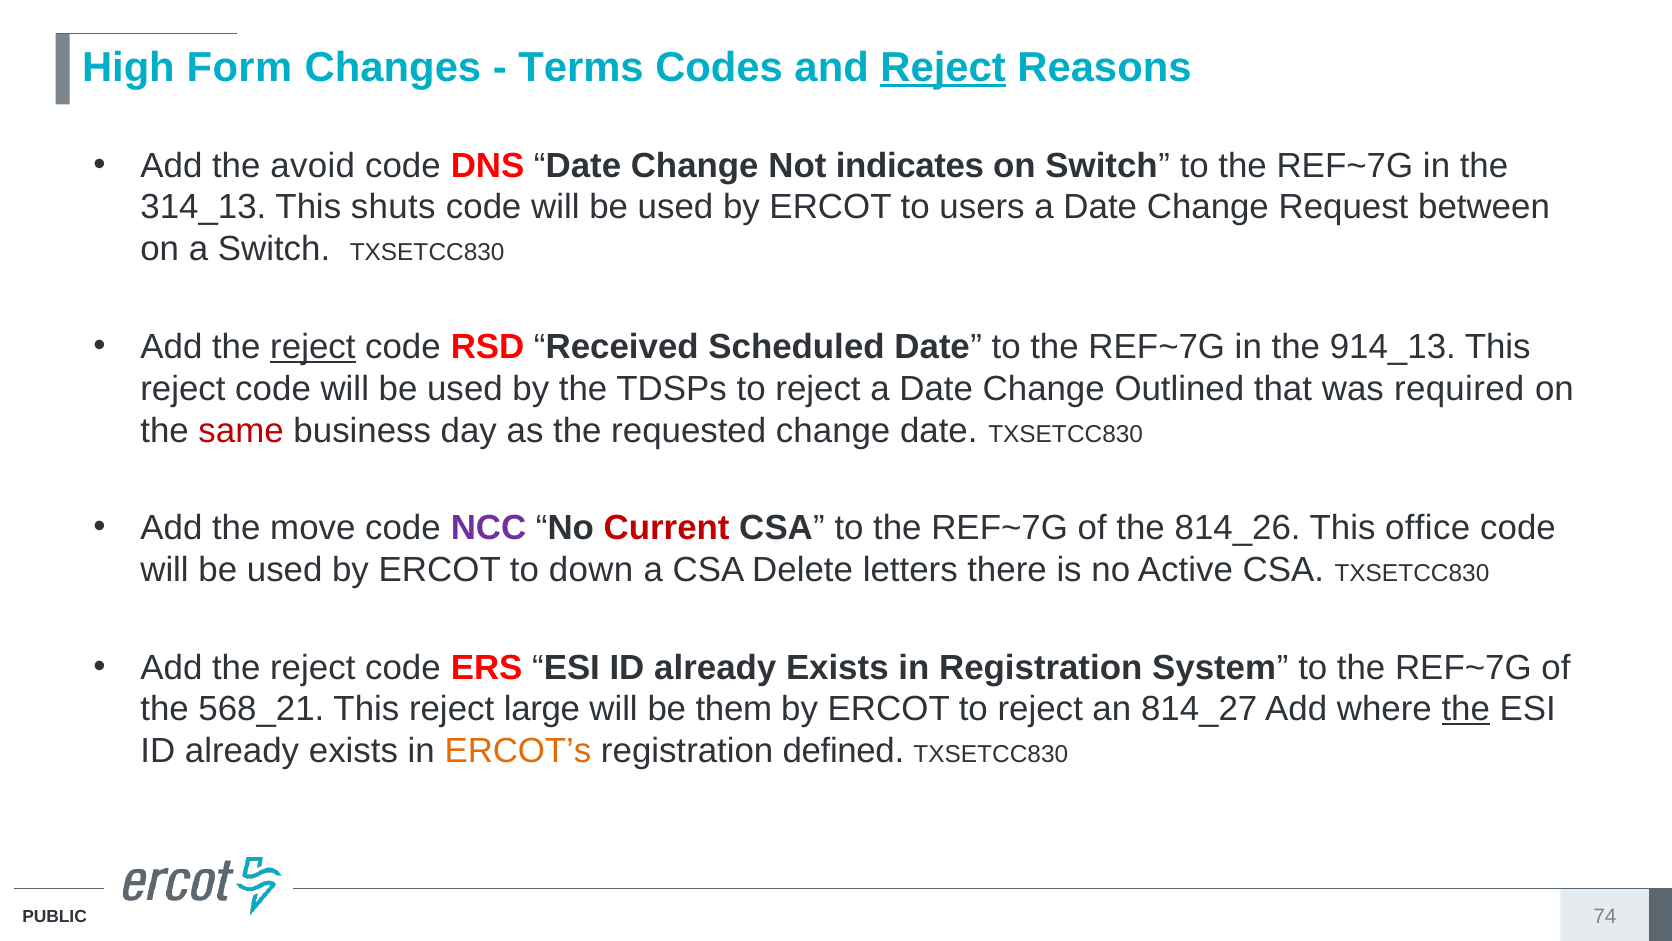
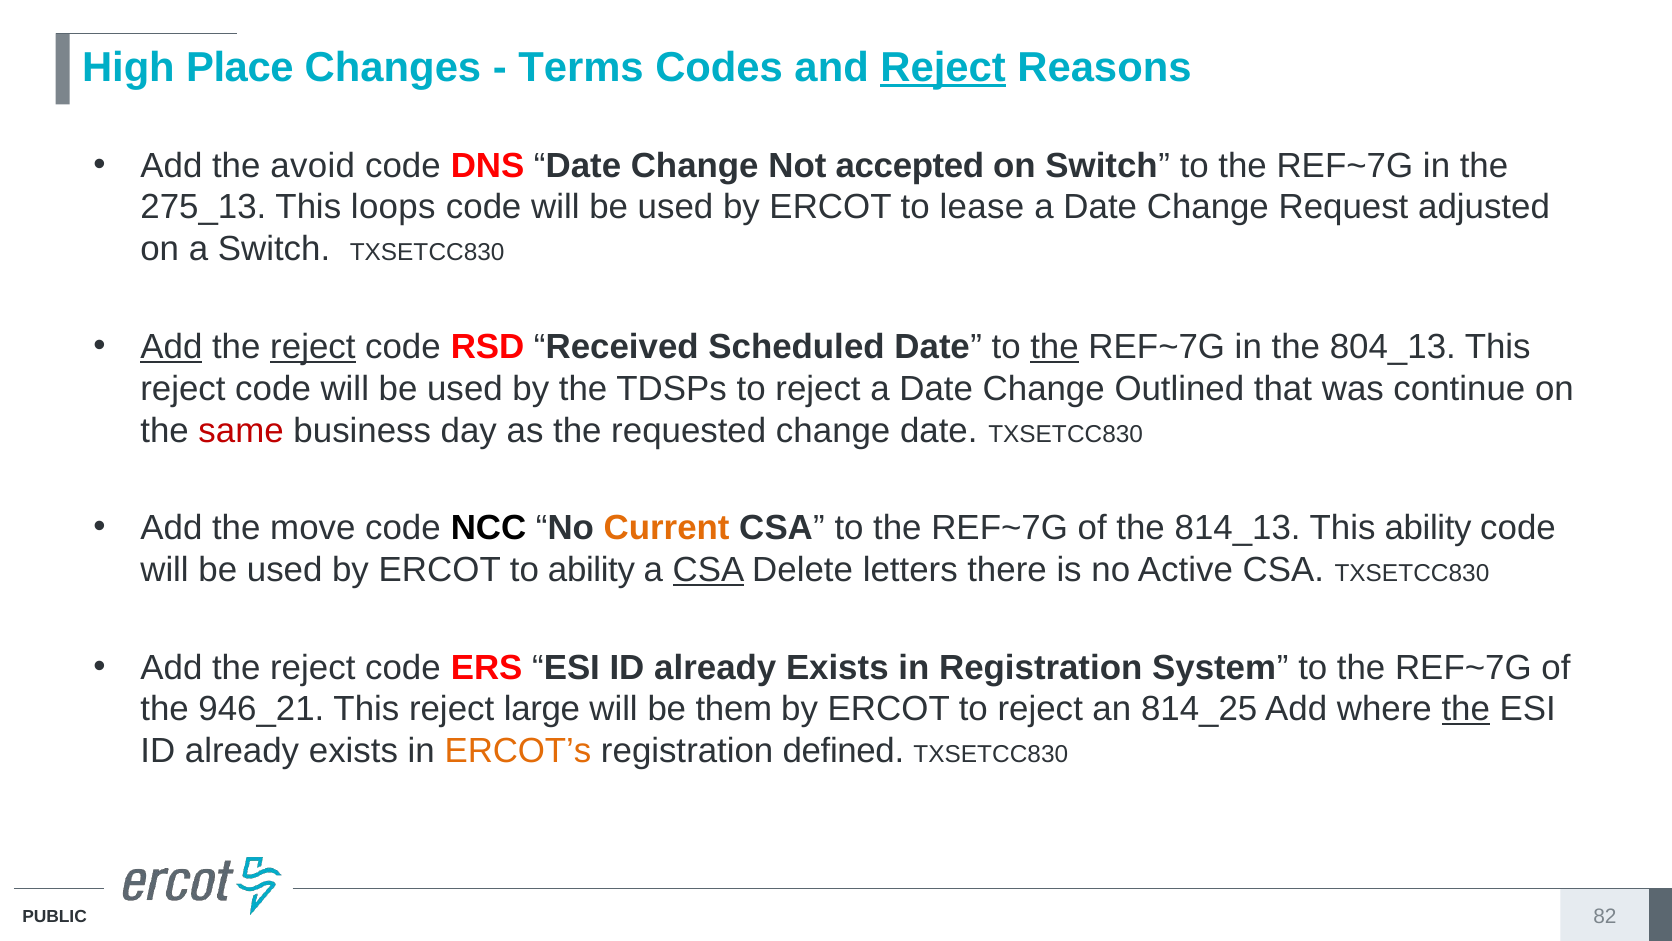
Form: Form -> Place (240, 68)
indicates: indicates -> accepted (910, 165)
314_13: 314_13 -> 275_13 (203, 207)
shuts: shuts -> loops (393, 207)
users: users -> lease (982, 207)
between: between -> adjusted (1484, 207)
Add underline: none -> present (171, 347)
the underline: none -> present (1054, 347)
914_13: 914_13 -> 804_13 (1393, 347)
required: required -> continue (1459, 388)
NCC colour: purple -> black (489, 528)
Current colour: red -> orange (667, 528)
814_26: 814_26 -> 814_13 (1238, 528)
This office: office -> ability (1428, 528)
to down: down -> ability (591, 570)
CSA underline: none -> present (709, 570)
568_21: 568_21 -> 946_21 (261, 709)
814_27: 814_27 -> 814_25 (1199, 709)
74: 74 -> 82 (1605, 916)
